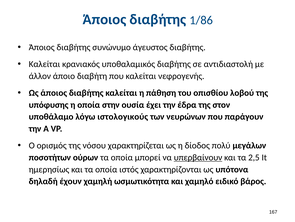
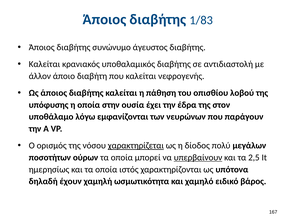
1/86: 1/86 -> 1/83 (201, 20)
ιστολογικούς: ιστολογικούς -> εμφανίζονται (123, 116)
χαρακτηρίζεται underline: none -> present (136, 145)
